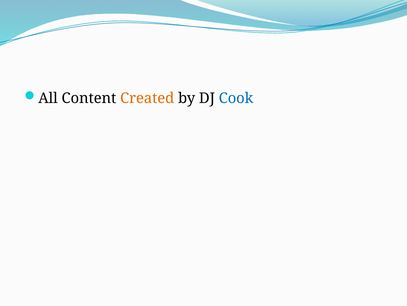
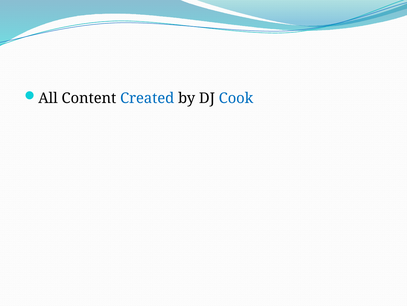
Created colour: orange -> blue (147, 98)
